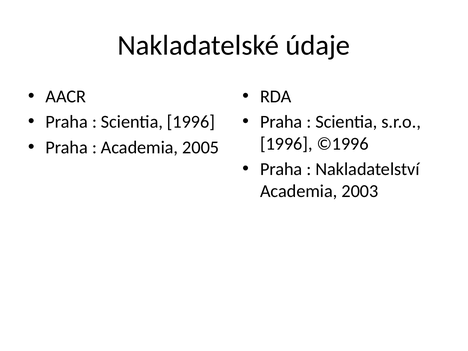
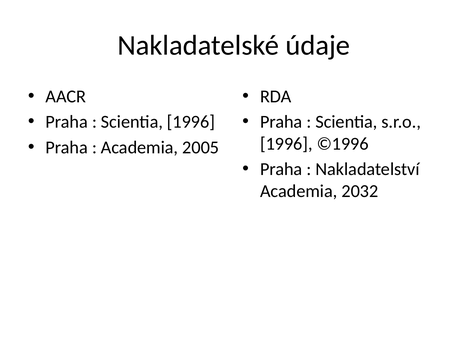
2003: 2003 -> 2032 (360, 191)
